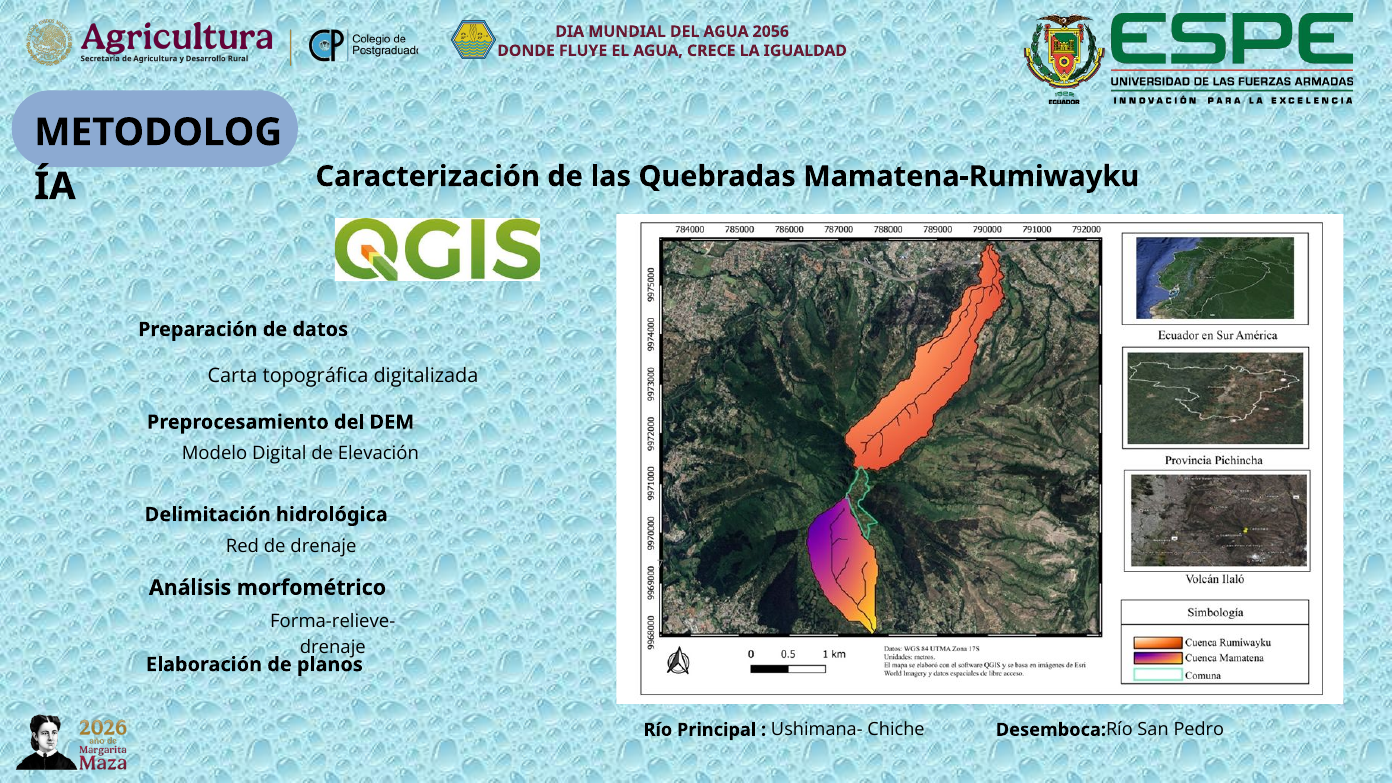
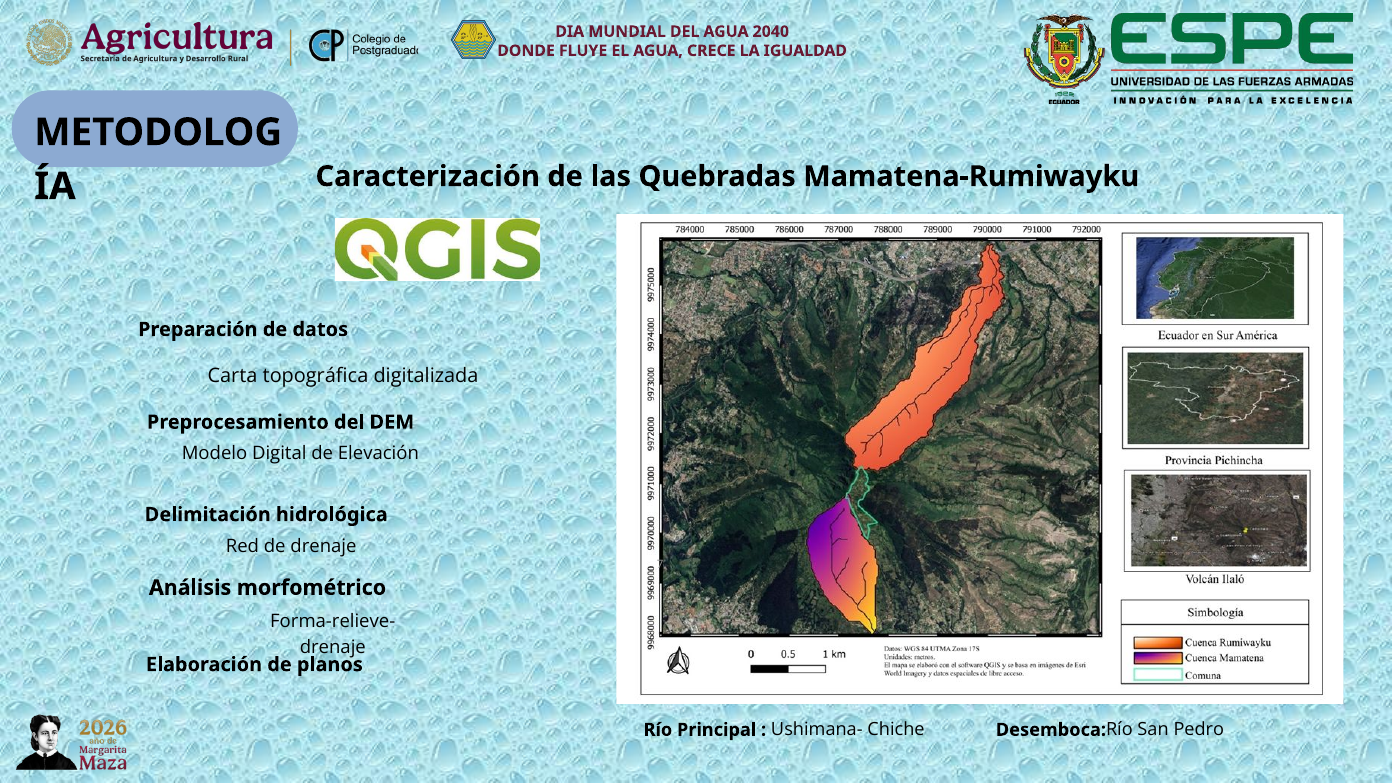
2056: 2056 -> 2040 (771, 32)
